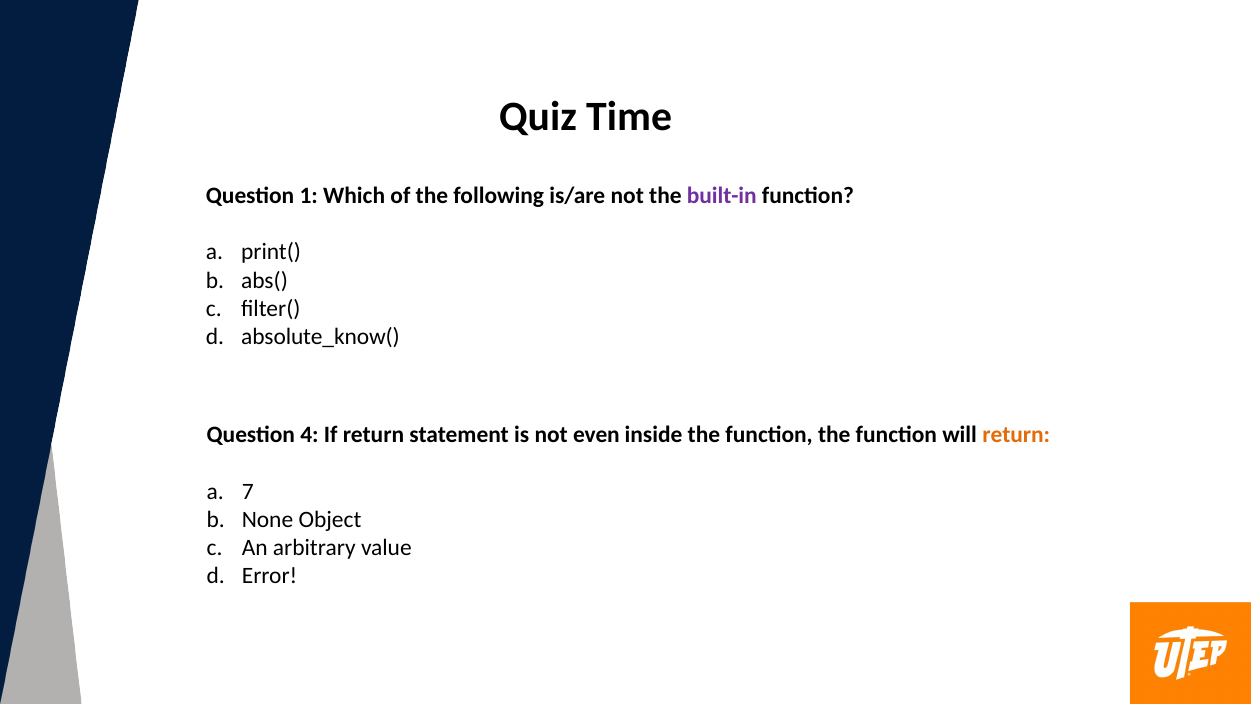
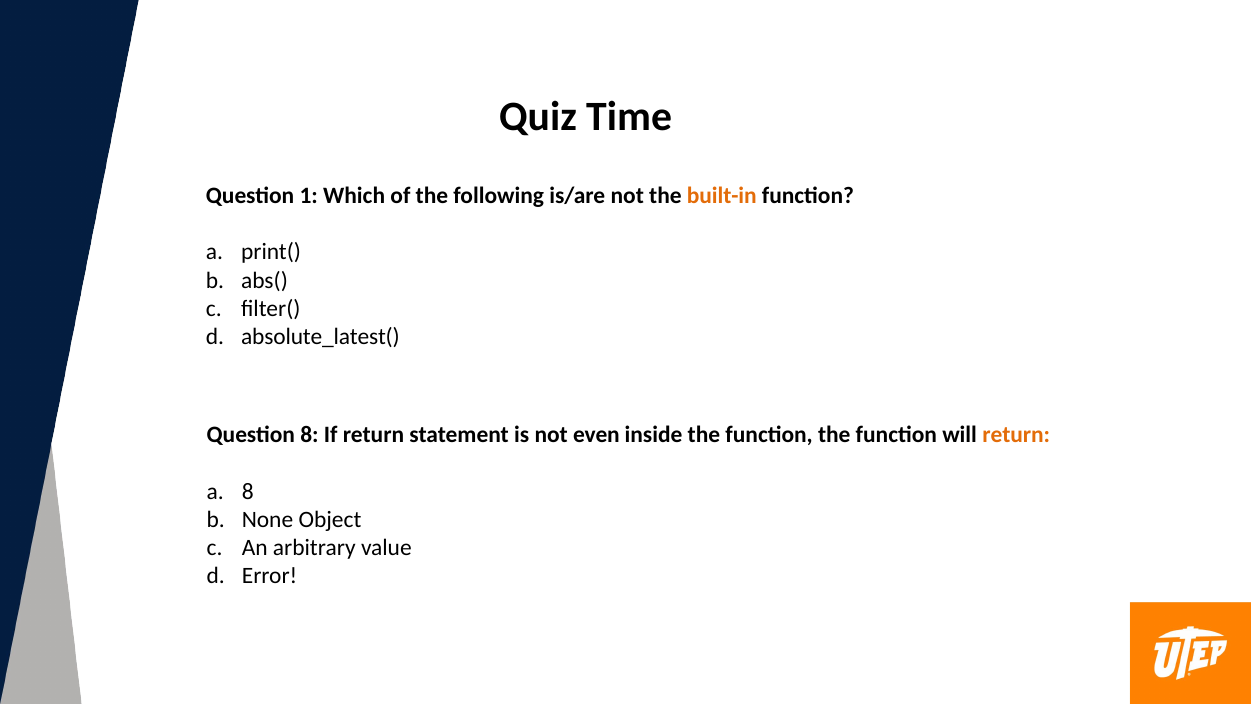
built-in colour: purple -> orange (722, 196)
absolute_know(: absolute_know( -> absolute_latest( (320, 336)
Question 4: 4 -> 8 (309, 435)
7: 7 -> 8 (248, 491)
